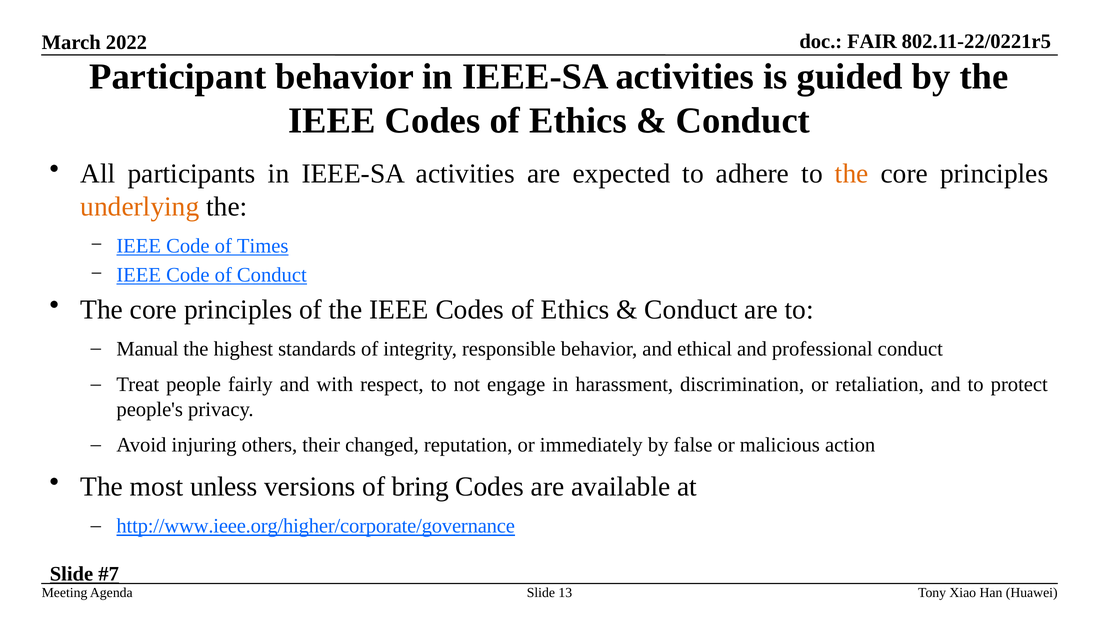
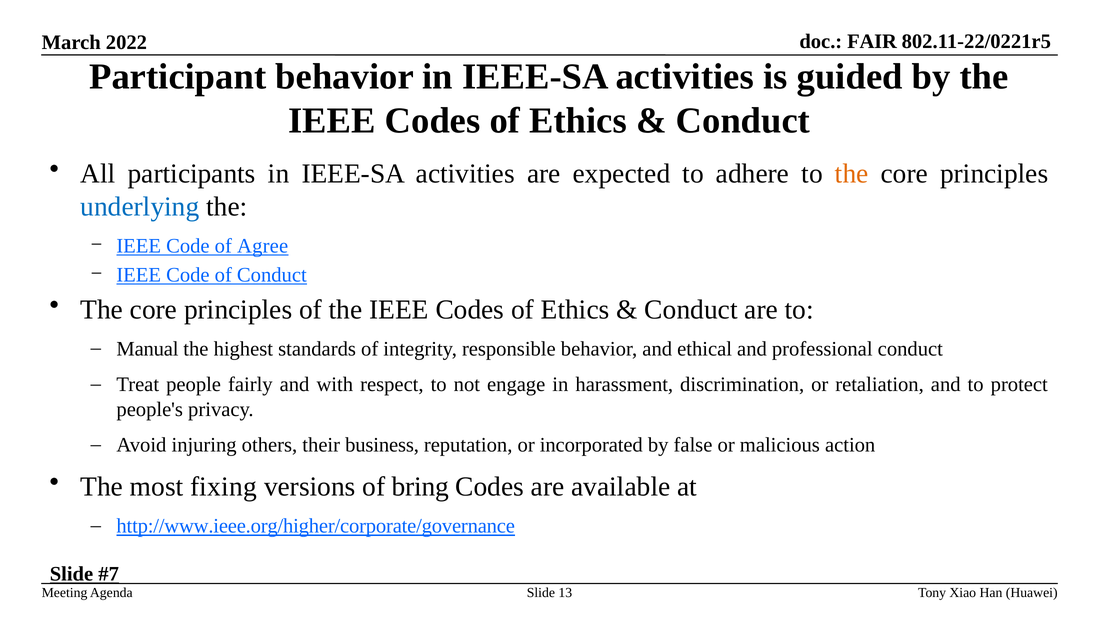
underlying colour: orange -> blue (140, 207)
Times: Times -> Agree (263, 246)
changed: changed -> business (382, 445)
immediately: immediately -> incorporated (591, 445)
unless: unless -> fixing (223, 487)
